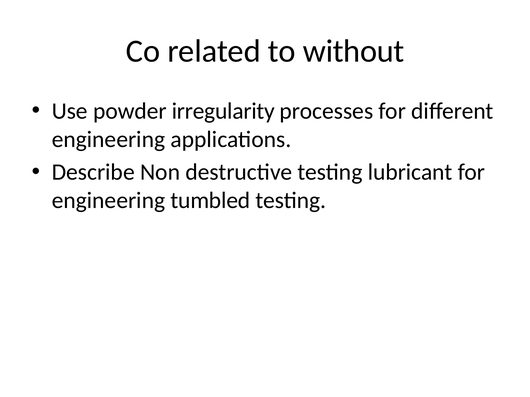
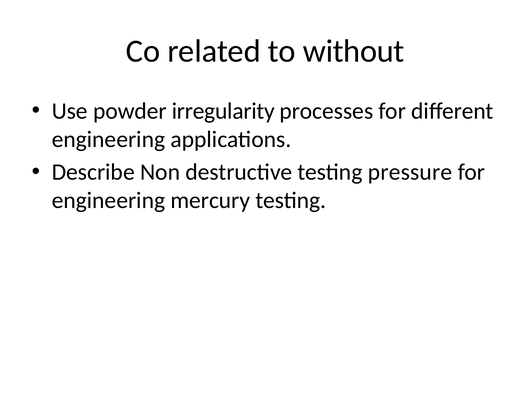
lubricant: lubricant -> pressure (410, 172)
tumbled: tumbled -> mercury (210, 201)
